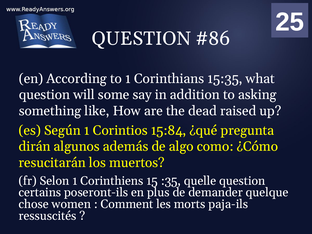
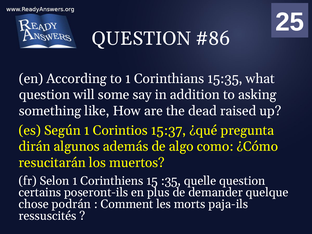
15:84: 15:84 -> 15:37 (168, 130)
women: women -> podrán (71, 204)
